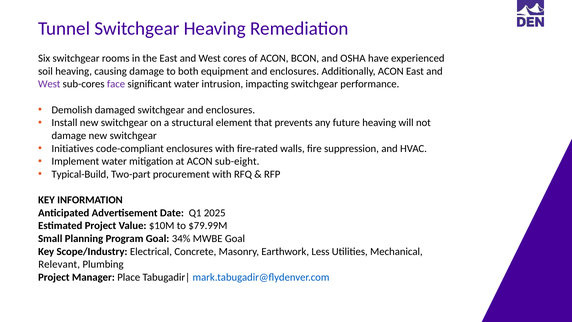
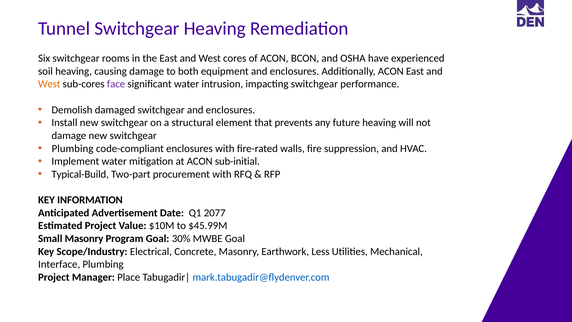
West colour: purple -> orange (49, 84)
Initiatives: Initiatives -> Plumbing (73, 148)
sub-eight: sub-eight -> sub-initial (237, 161)
2025: 2025 -> 2077 (215, 213)
$79.99M: $79.99M -> $45.99M (208, 226)
Small Planning: Planning -> Masonry (84, 238)
34%: 34% -> 30% (181, 238)
Relevant: Relevant -> Interface (59, 264)
